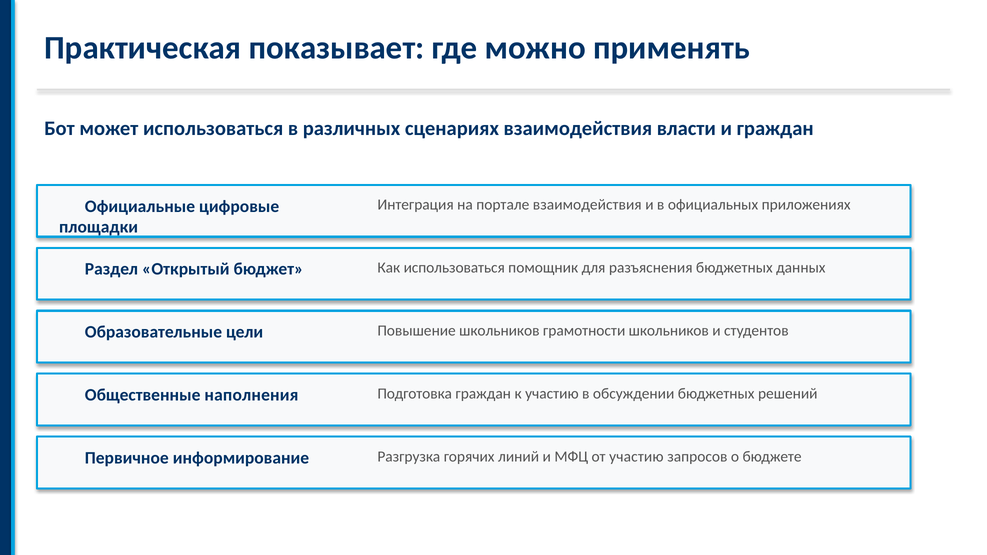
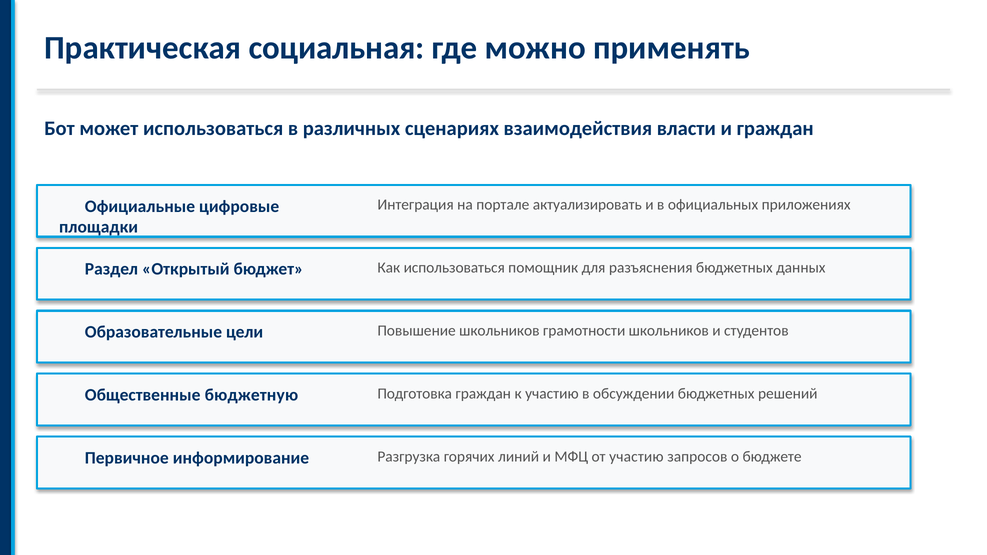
показывает: показывает -> социальная (337, 48)
портале взаимодействия: взаимодействия -> актуализировать (587, 205)
наполнения: наполнения -> бюджетную (251, 395)
